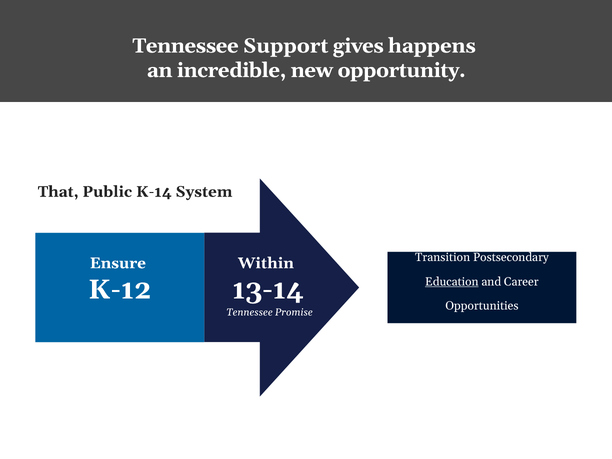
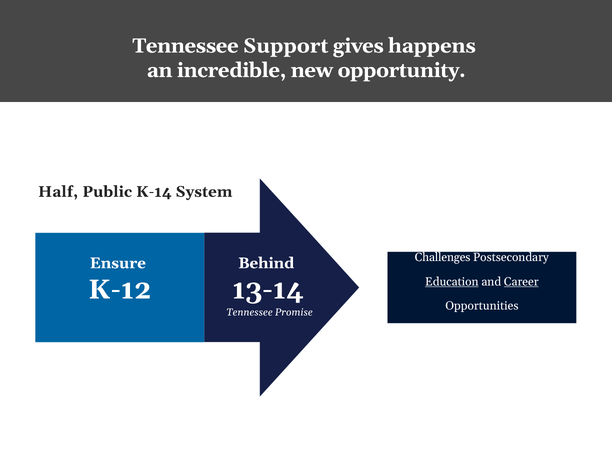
That: That -> Half (58, 192)
Transition: Transition -> Challenges (443, 257)
Within: Within -> Behind (266, 263)
Career underline: none -> present (521, 282)
